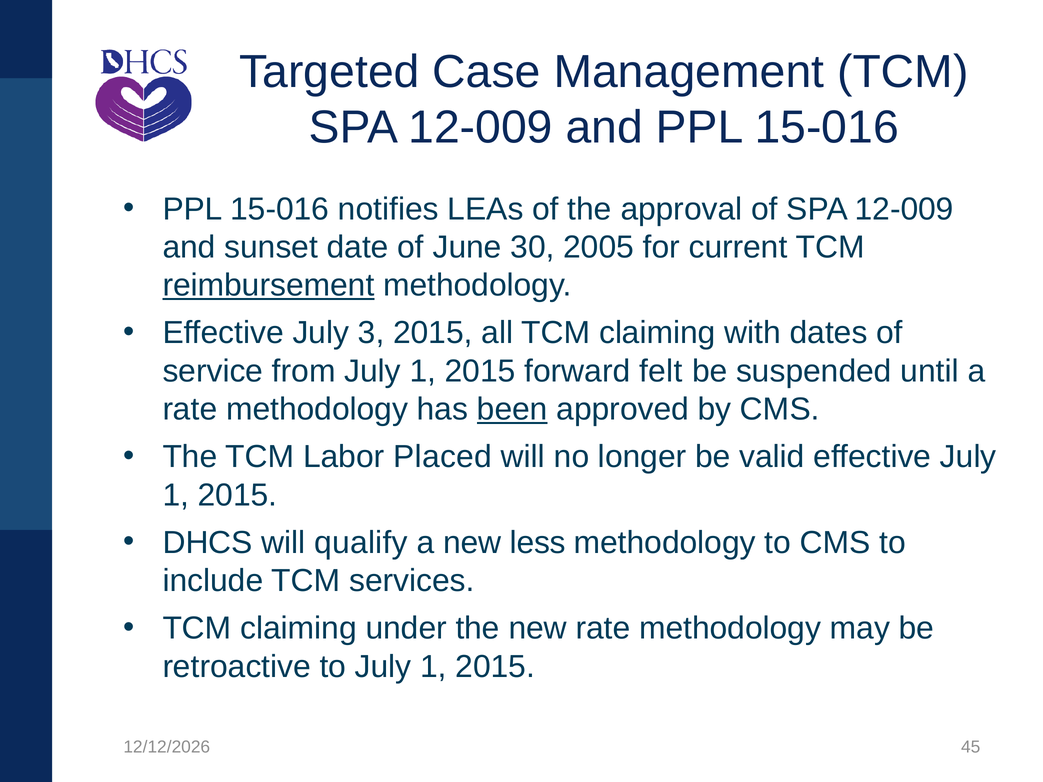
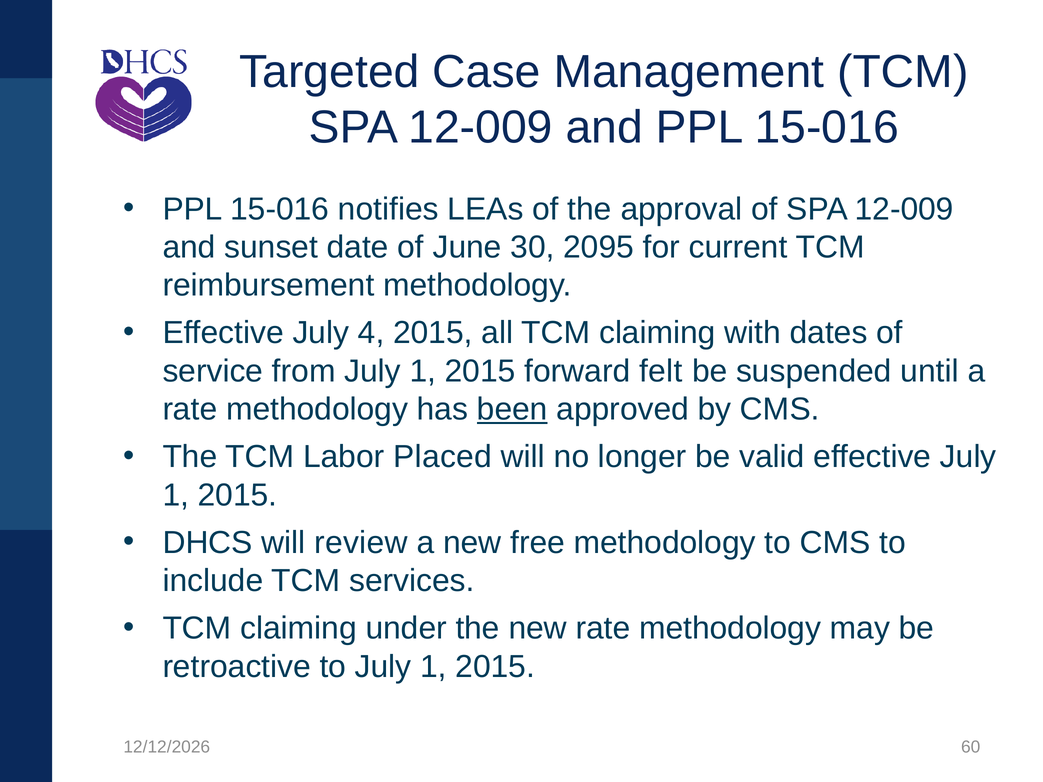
2005: 2005 -> 2095 (599, 247)
reimbursement underline: present -> none (269, 286)
3: 3 -> 4 (371, 333)
qualify: qualify -> review (361, 543)
less: less -> free (538, 543)
45: 45 -> 60 (971, 747)
